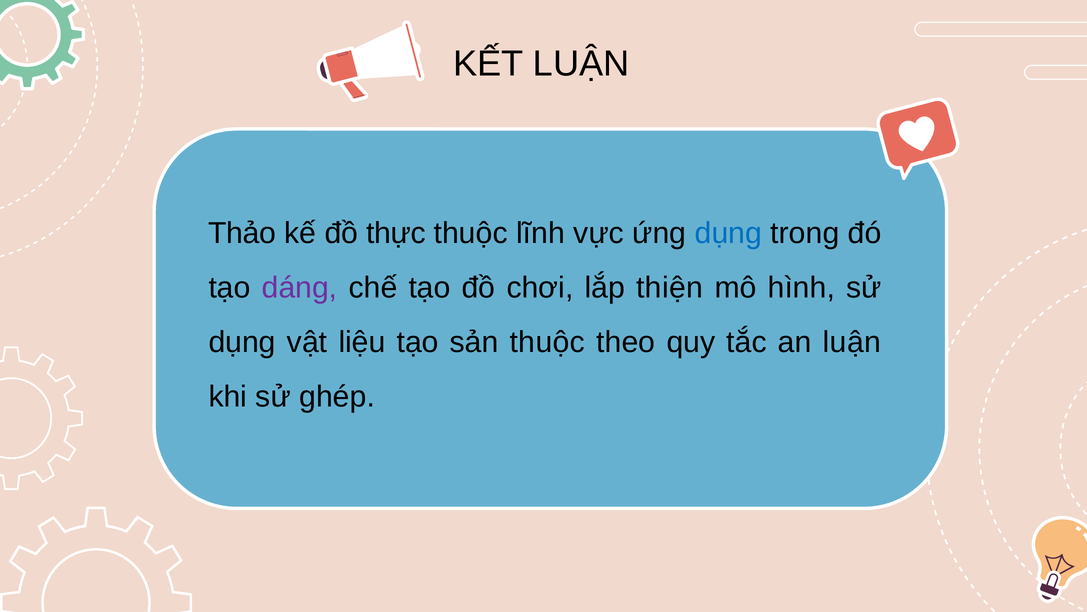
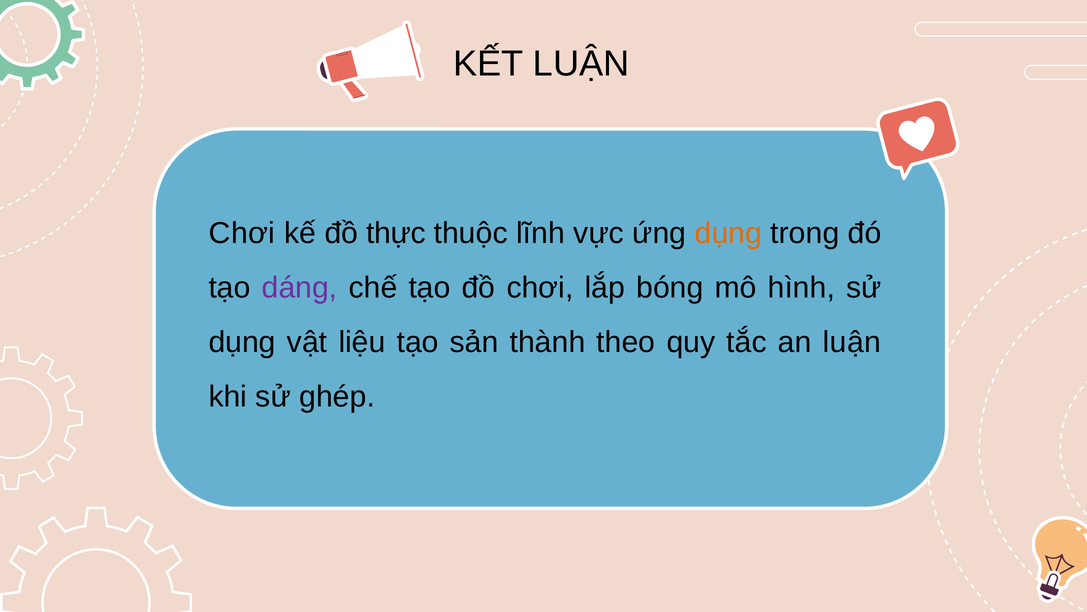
Thảo: Thảo -> Chơi (242, 233)
dụng colour: blue -> orange (728, 233)
thiện: thiện -> bóng (670, 288)
sản thuộc: thuộc -> thành (548, 342)
